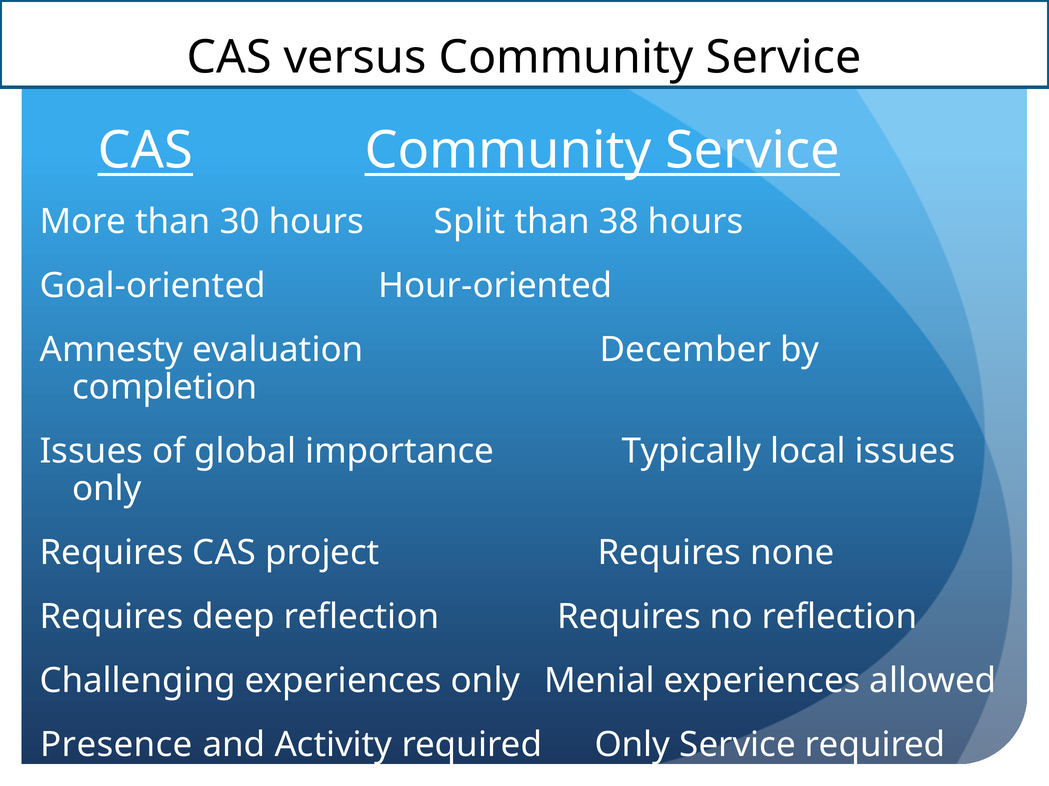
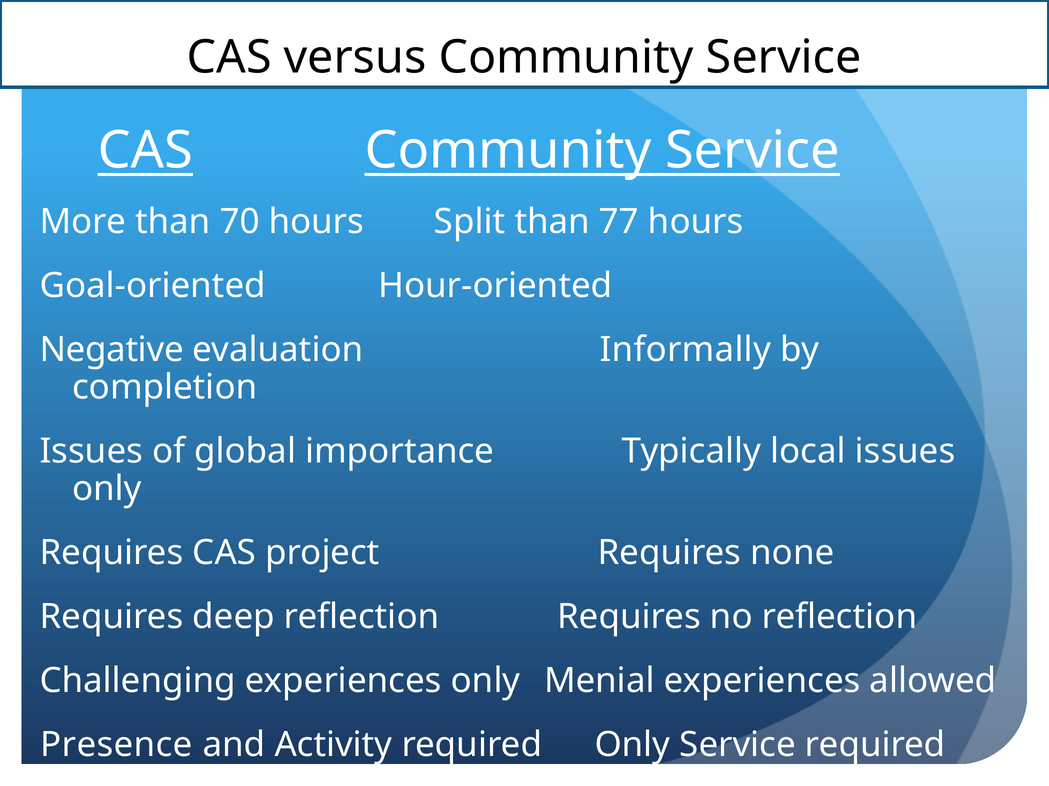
30: 30 -> 70 (240, 222)
38: 38 -> 77 (619, 222)
Amnesty: Amnesty -> Negative (112, 350)
December: December -> Informally (685, 350)
